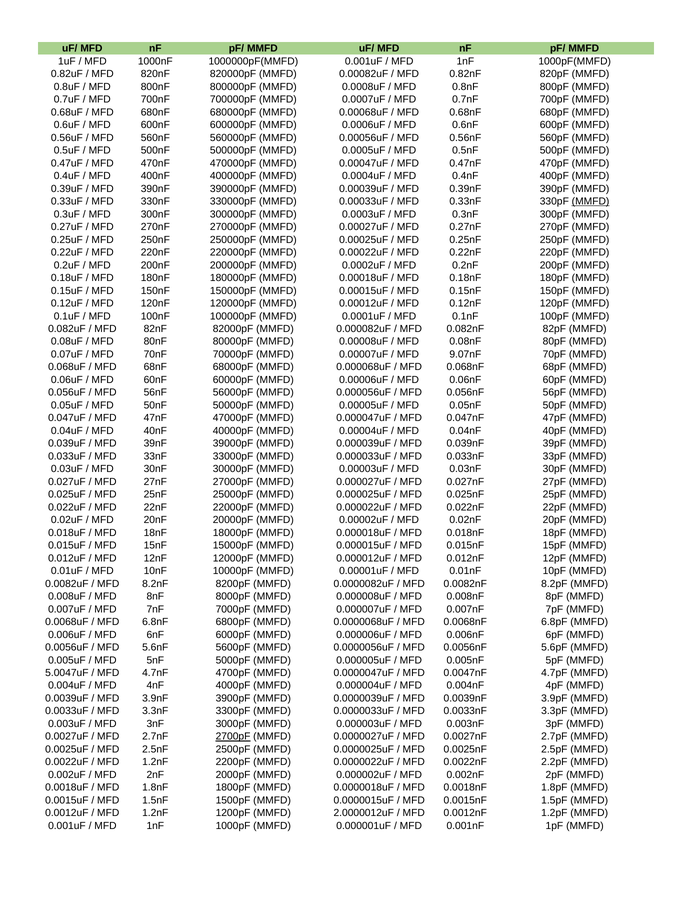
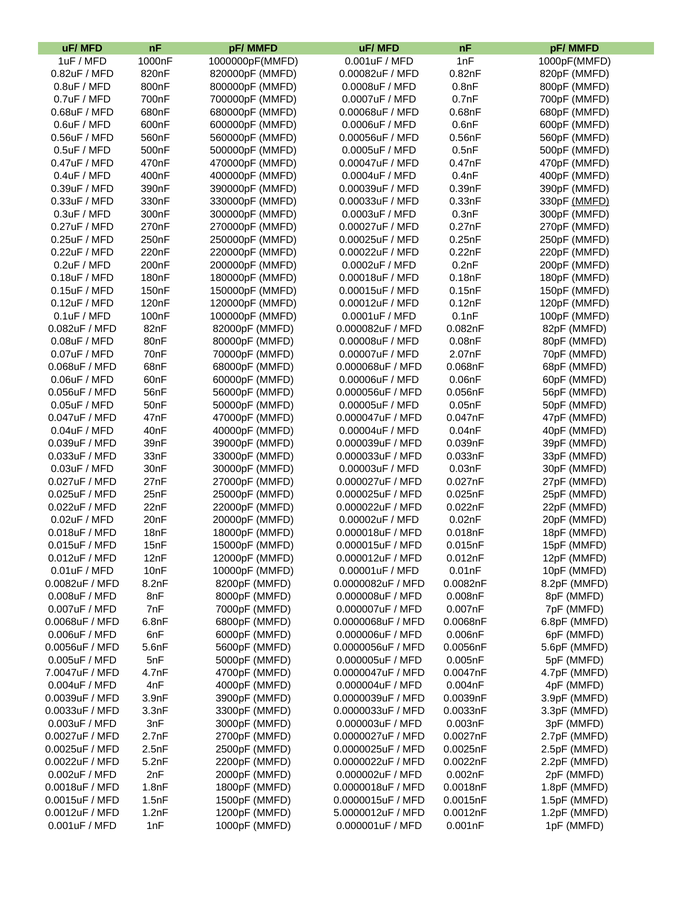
9.07nF: 9.07nF -> 2.07nF (465, 355)
5.0047uF: 5.0047uF -> 7.0047uF (67, 673)
2700pF underline: present -> none (233, 737)
1.2nF: 1.2nF -> 5.2nF (155, 763)
2.0000012uF: 2.0000012uF -> 5.0000012uF (364, 814)
